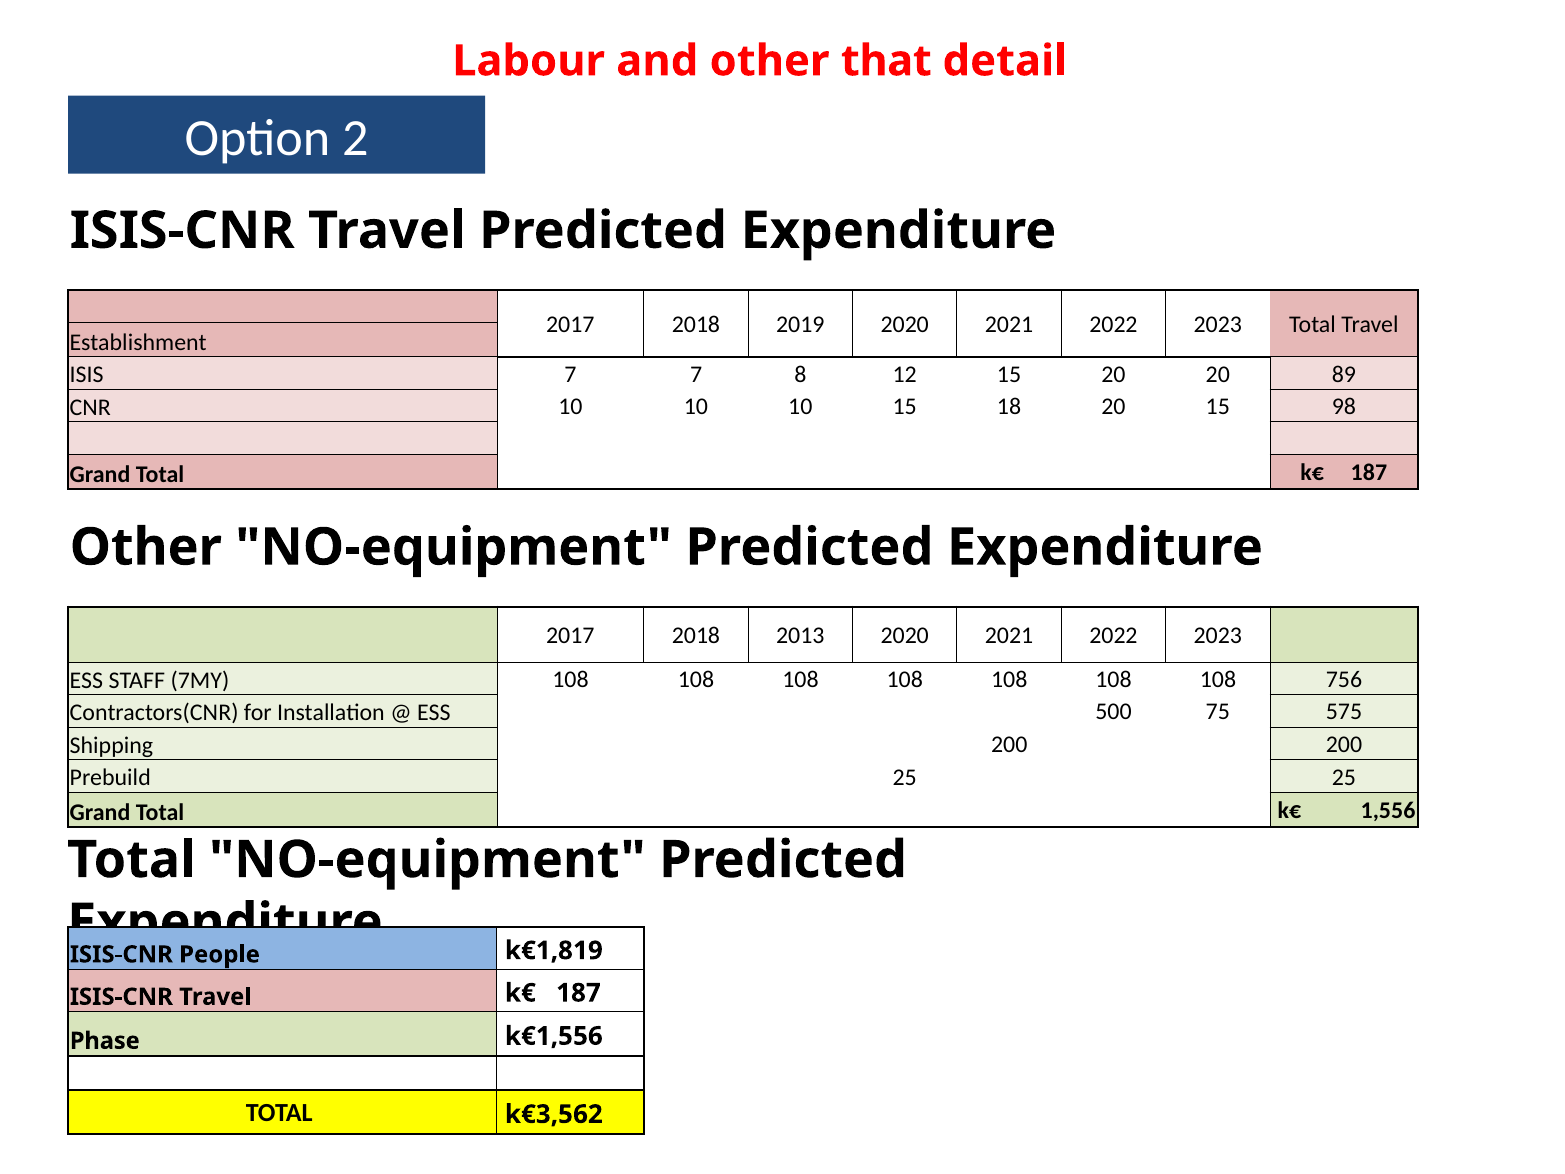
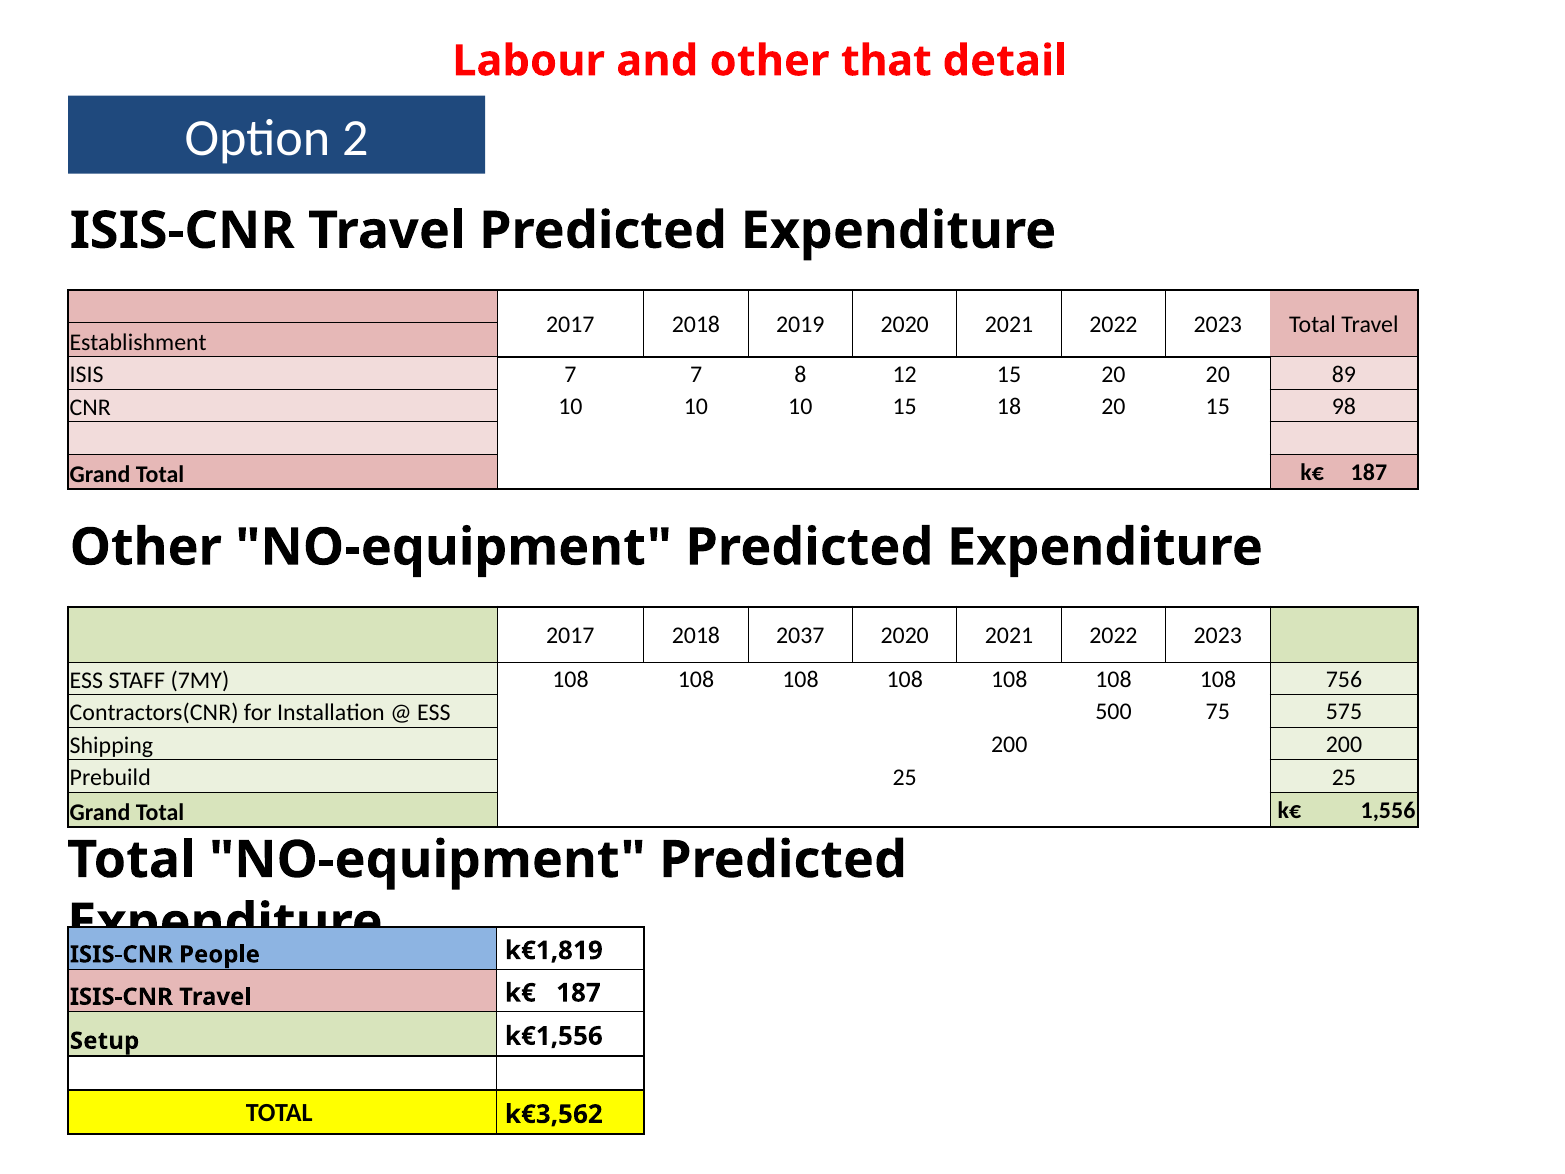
2013: 2013 -> 2037 (800, 635)
Phase: Phase -> Setup (105, 1041)
